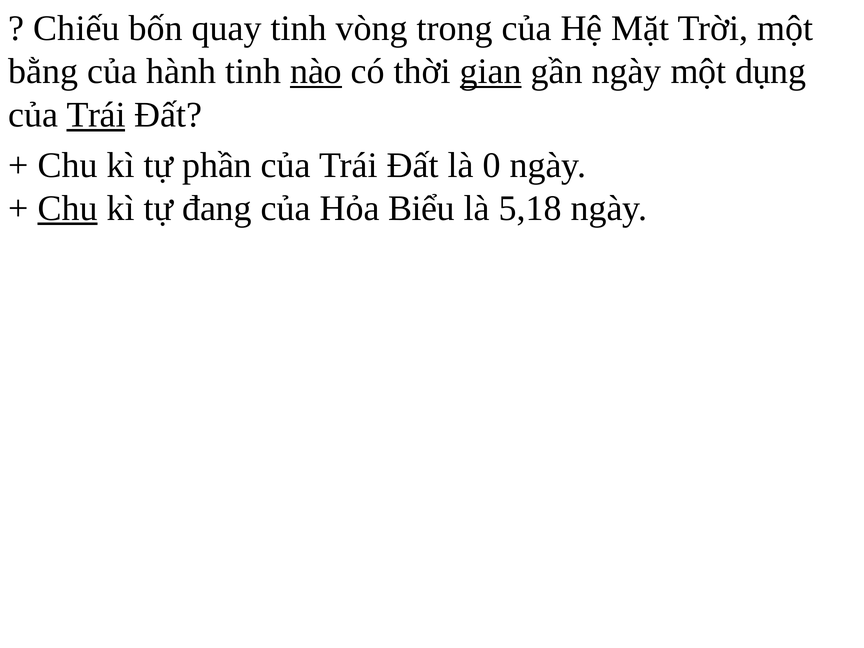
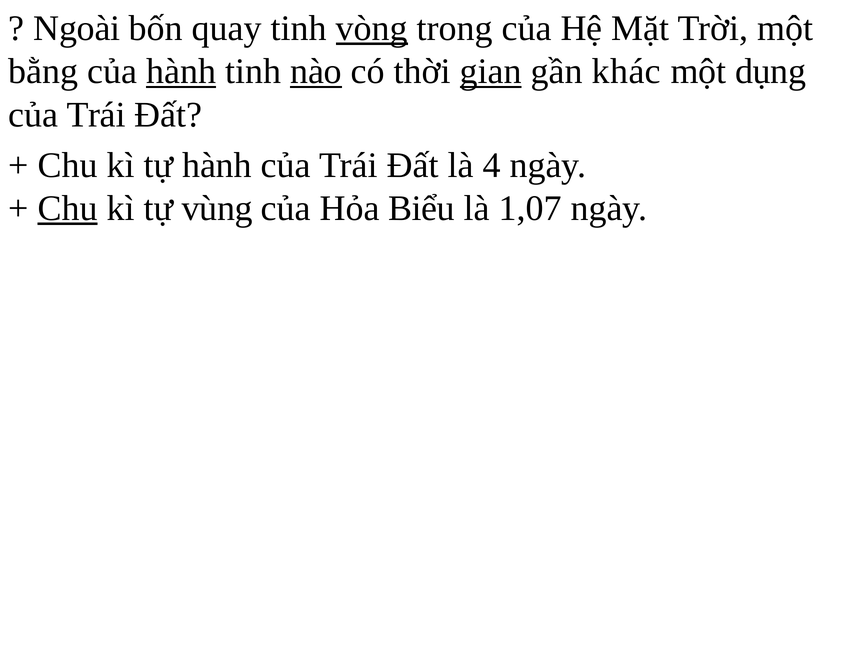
Chiếu: Chiếu -> Ngoài (77, 28)
vòng underline: none -> present (372, 28)
hành underline: none -> present (181, 72)
gần ngày: ngày -> khác (626, 72)
Trái underline: present -> none (96, 115)
tự phần: phần -> hành (217, 165)
0: 0 -> 4 (492, 165)
đang: đang -> vùng (217, 208)
5,18: 5,18 -> 1,07 (530, 208)
